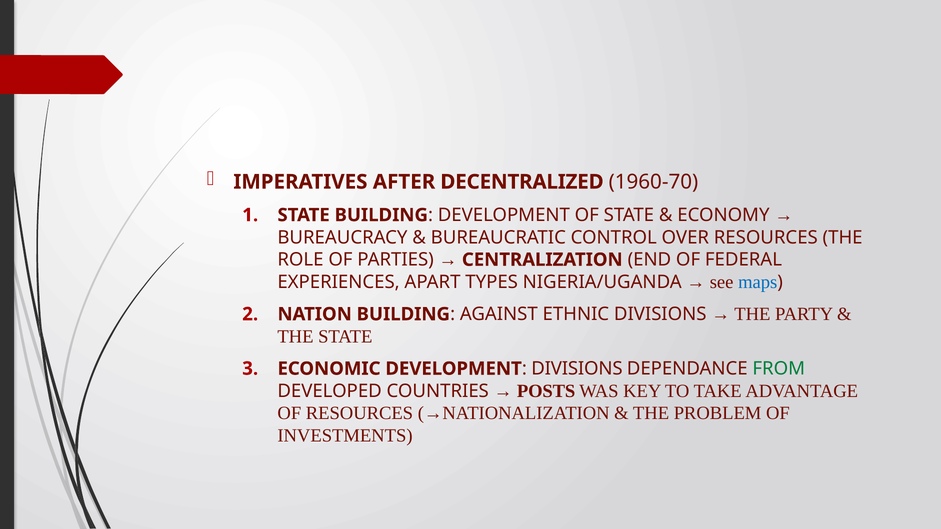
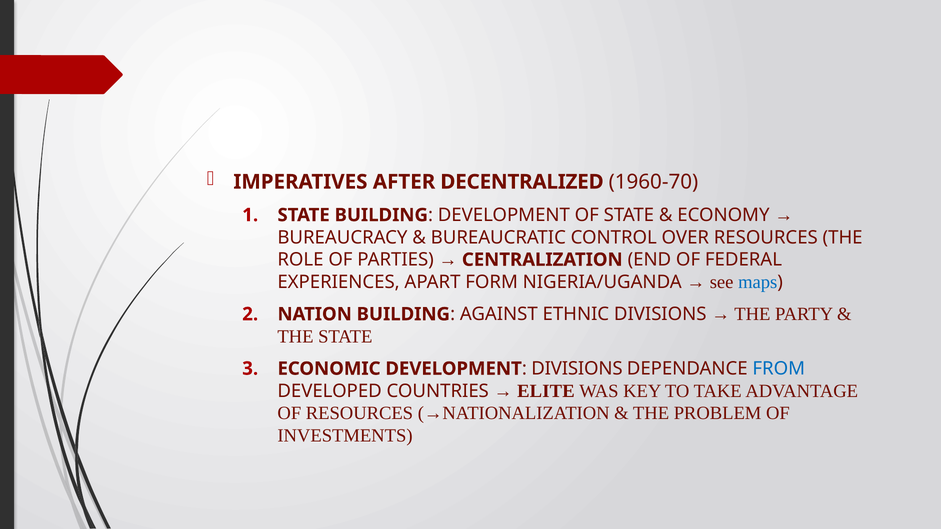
TYPES: TYPES -> FORM (492, 282)
FROM colour: green -> blue (779, 369)
POSTS: POSTS -> ELITE (546, 391)
